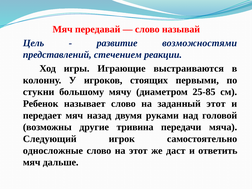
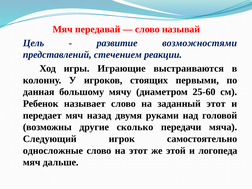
стукни: стукни -> данная (39, 92)
25-85: 25-85 -> 25-60 (204, 92)
тривина: тривина -> сколько (135, 127)
даст: даст -> этой (176, 151)
ответить: ответить -> логопеда (218, 151)
